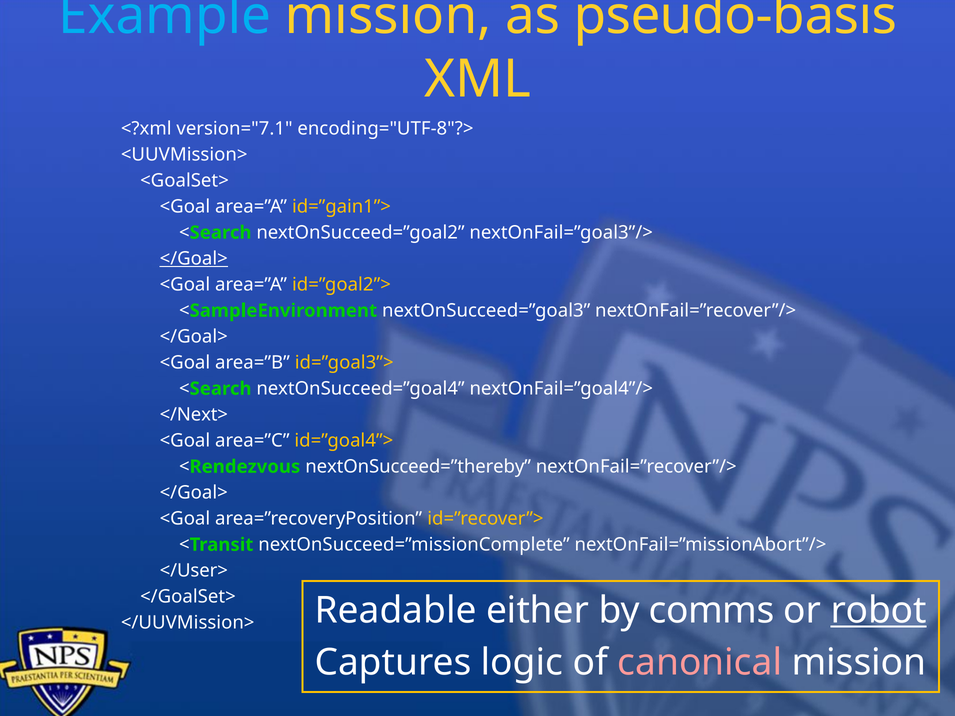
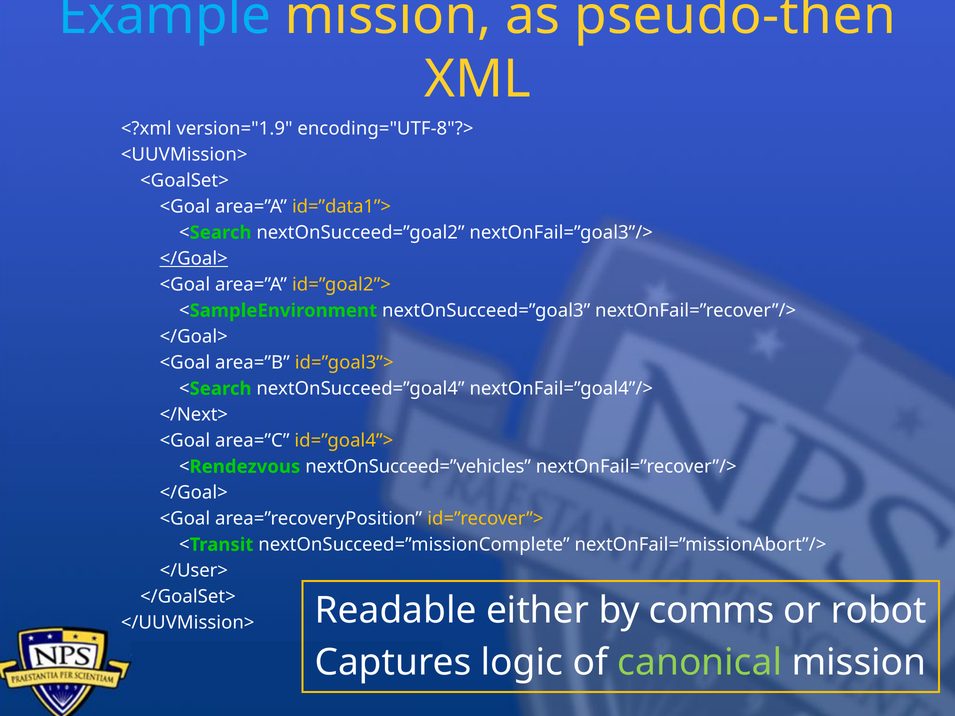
pseudo-basis: pseudo-basis -> pseudo-then (735, 16)
version="7.1: version="7.1 -> version="1.9 (235, 129)
id=”gain1”>: id=”gain1”> -> id=”data1”> (342, 207)
nextOnSucceed=”thereby: nextOnSucceed=”thereby -> nextOnSucceed=”vehicles (418, 467)
robot underline: present -> none (878, 611)
canonical colour: pink -> light green (700, 663)
